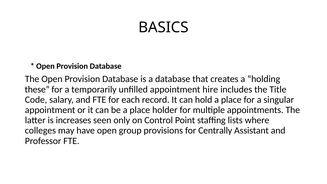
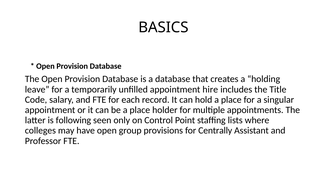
these: these -> leave (37, 89)
increases: increases -> following (73, 120)
